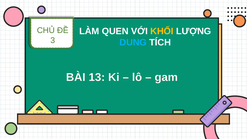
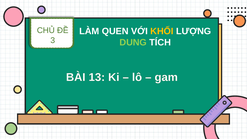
DUNG colour: light blue -> light green (133, 42)
